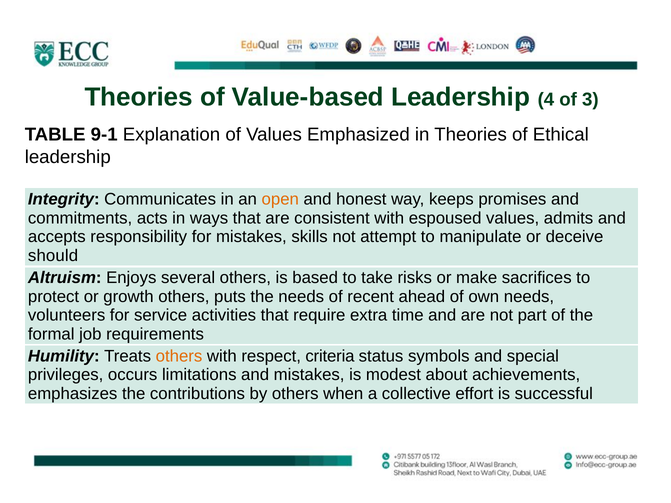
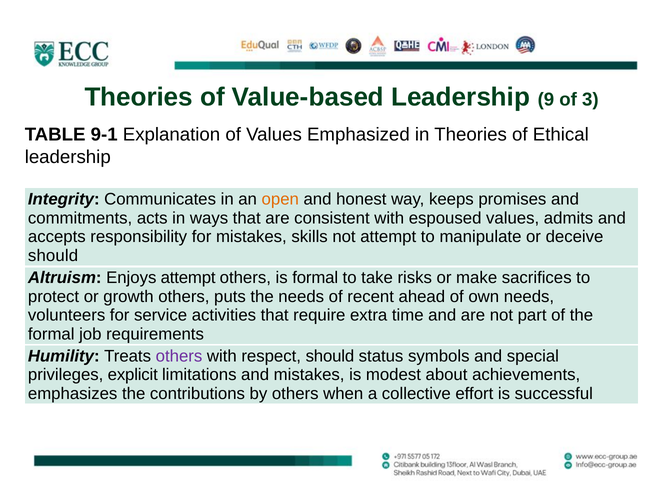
4: 4 -> 9 (546, 99)
Enjoys several: several -> attempt (188, 278)
is based: based -> formal (315, 278)
others colour: orange -> purple (179, 356)
respect criteria: criteria -> should (330, 356)
occurs: occurs -> explicit (133, 375)
